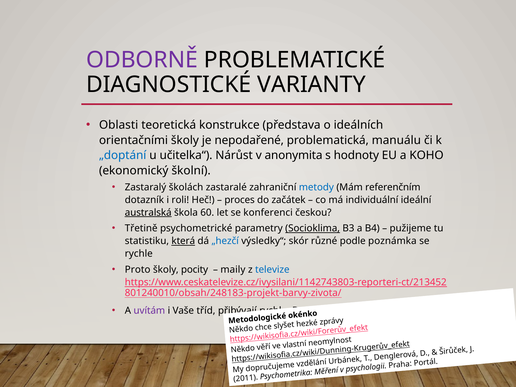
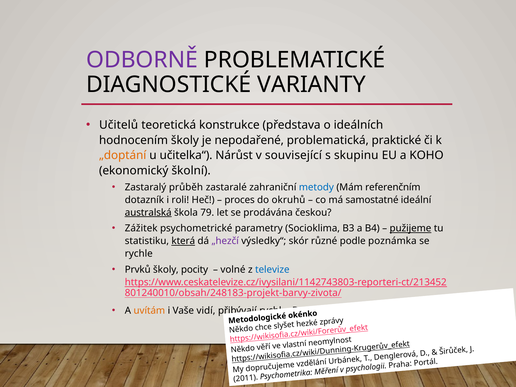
Oblasti: Oblasti -> Učitelů (119, 125)
orientačními: orientačními -> hodnocením (133, 140)
manuálu: manuálu -> praktické (396, 140)
„doptání colour: blue -> orange (123, 155)
anonymita: anonymita -> související (293, 155)
hodnoty: hodnoty -> skupinu (356, 155)
školách: školách -> průběh (186, 187)
začátek: začátek -> okruhů (288, 200)
individuální: individuální -> samostatné (372, 200)
60: 60 -> 79 (207, 213)
konferenci: konferenci -> prodávána (268, 213)
Třetině: Třetině -> Zážitek (141, 228)
Socioklima underline: present -> none (313, 228)
pužijeme underline: none -> present (410, 228)
„hezčí colour: blue -> purple (225, 241)
Proto: Proto -> Prvků (138, 269)
maily: maily -> volné (233, 269)
uvítám colour: purple -> orange (149, 310)
tříd: tříd -> vidí (206, 310)
